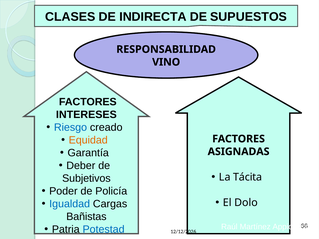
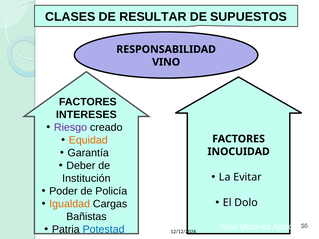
INDIRECTA: INDIRECTA -> RESULTAR (153, 17)
Riesgo colour: blue -> purple (70, 128)
ASIGNADAS: ASIGNADAS -> INOCUIDAD (239, 152)
Tácita: Tácita -> Evitar (248, 177)
Subjetivos: Subjetivos -> Institución (86, 179)
Igualdad colour: blue -> orange (70, 204)
